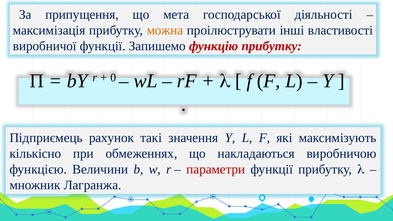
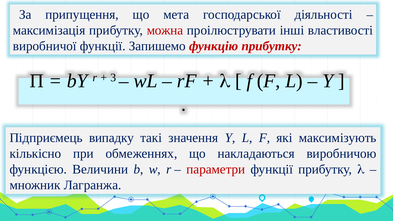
можна colour: orange -> red (165, 30)
0: 0 -> 3 (113, 78)
рахунок: рахунок -> випадку (111, 138)
